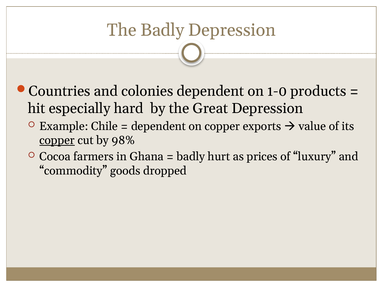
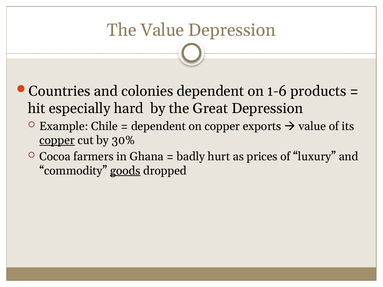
The Badly: Badly -> Value (162, 30)
1-0: 1-0 -> 1-6 (277, 91)
98%: 98% -> 30% (123, 140)
goods underline: none -> present (125, 171)
